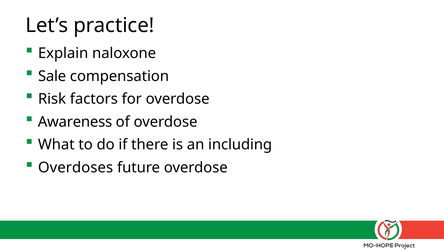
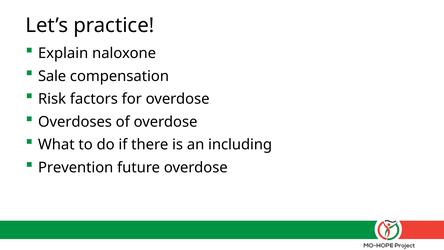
Awareness: Awareness -> Overdoses (75, 122)
Overdoses: Overdoses -> Prevention (76, 167)
